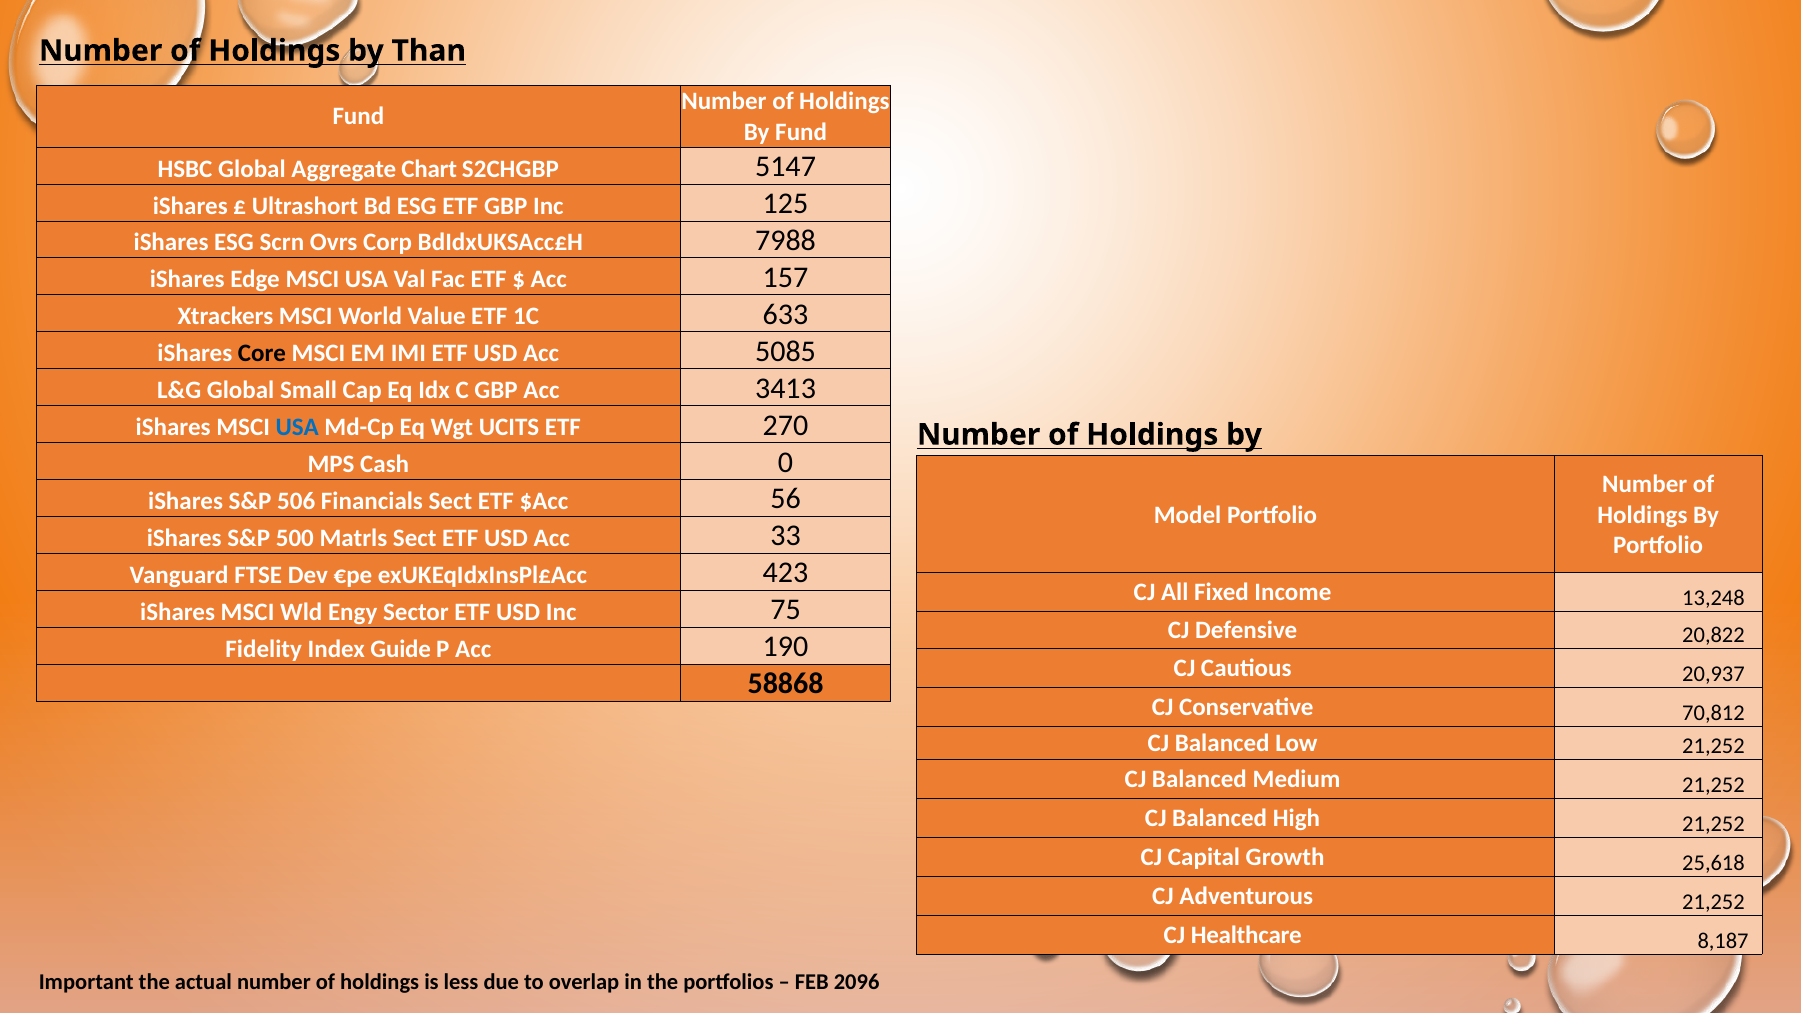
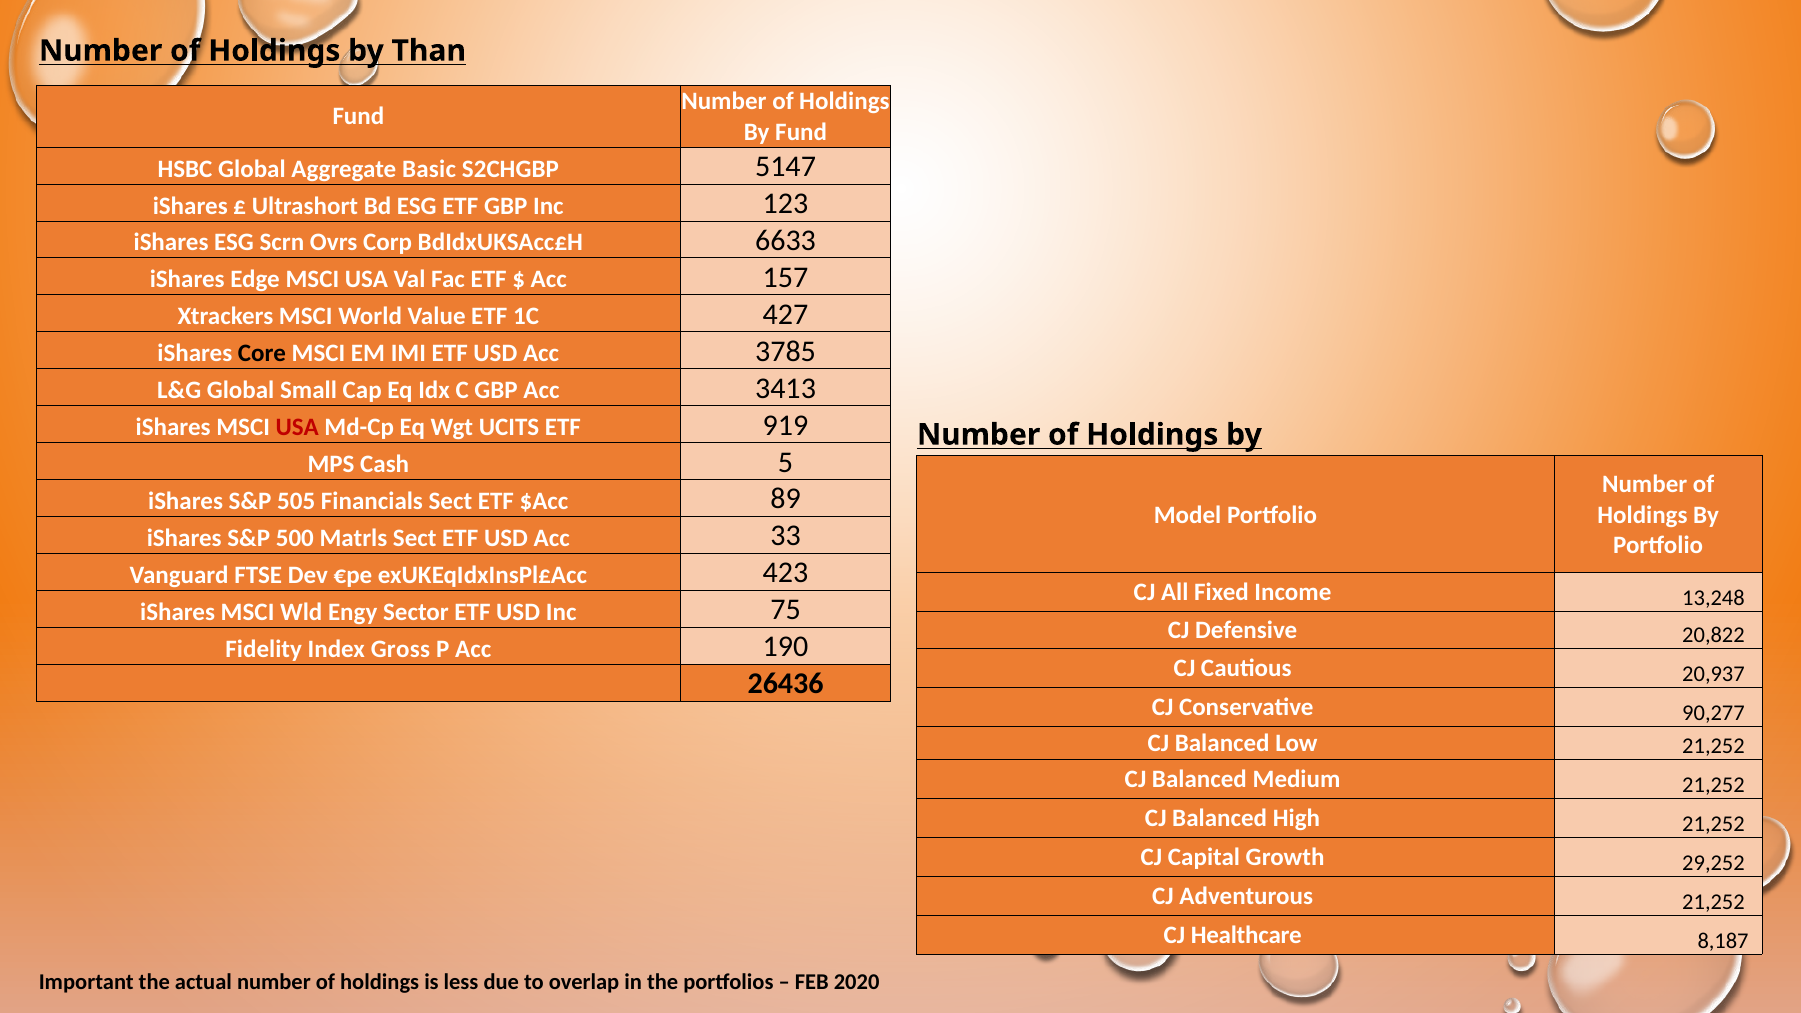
Chart: Chart -> Basic (429, 169)
125: 125 -> 123 (786, 203)
7988: 7988 -> 6633 (786, 240)
633: 633 -> 427 (786, 314)
5085: 5085 -> 3785 (786, 351)
USA colour: blue -> red (297, 428)
270: 270 -> 919 (786, 425)
0: 0 -> 5 (786, 462)
506: 506 -> 505 (296, 502)
56: 56 -> 89 (786, 499)
Guide: Guide -> Gross (400, 649)
58868: 58868 -> 26436 (786, 684)
70,812: 70,812 -> 90,277 (1713, 713)
25,618: 25,618 -> 29,252 (1713, 863)
2096: 2096 -> 2020 (857, 982)
